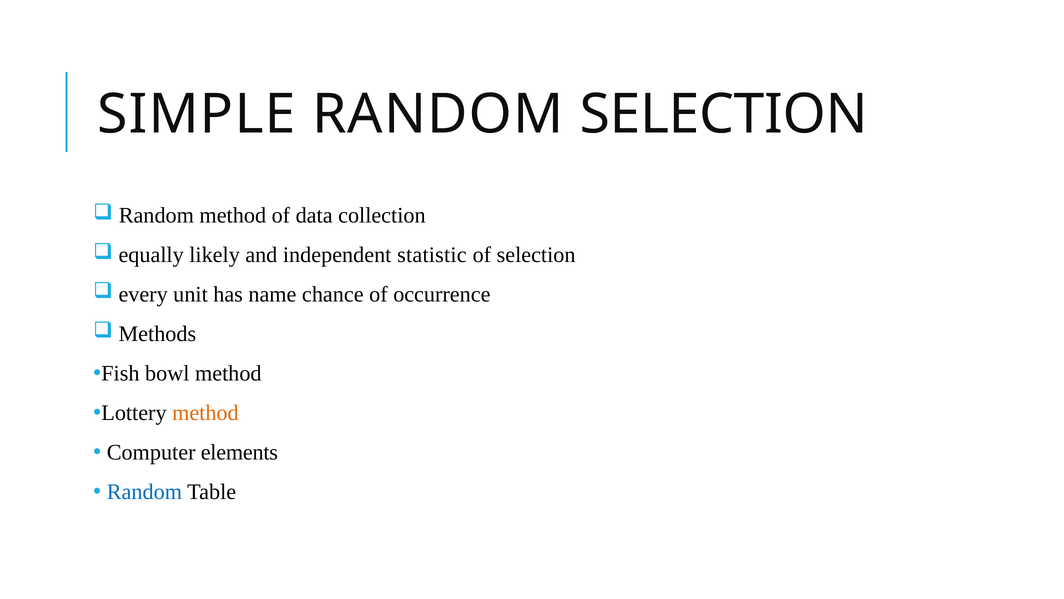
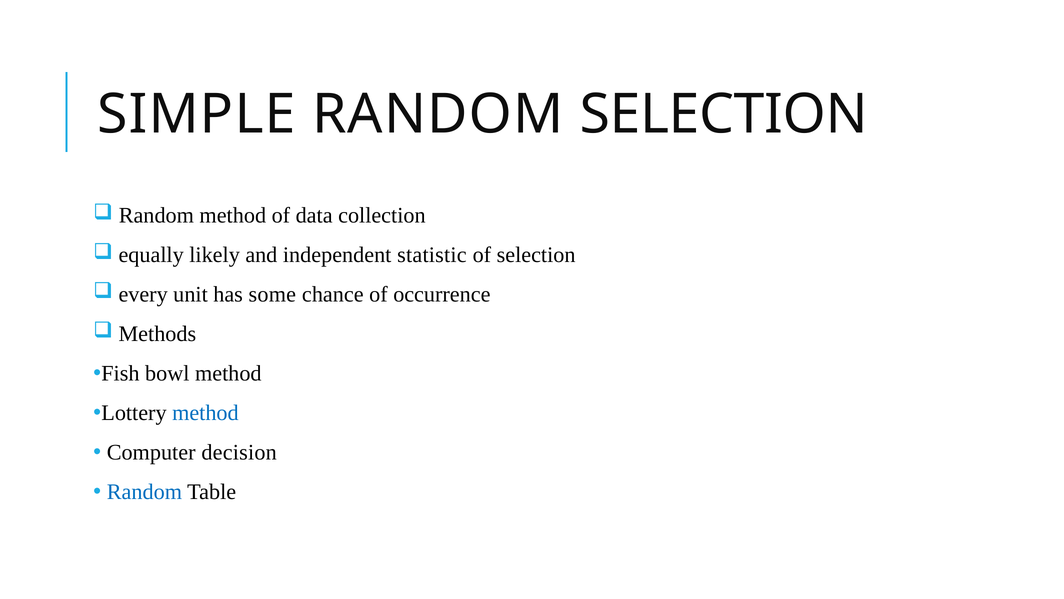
name: name -> some (272, 294)
method colour: orange -> blue (205, 413)
elements: elements -> decision (239, 452)
